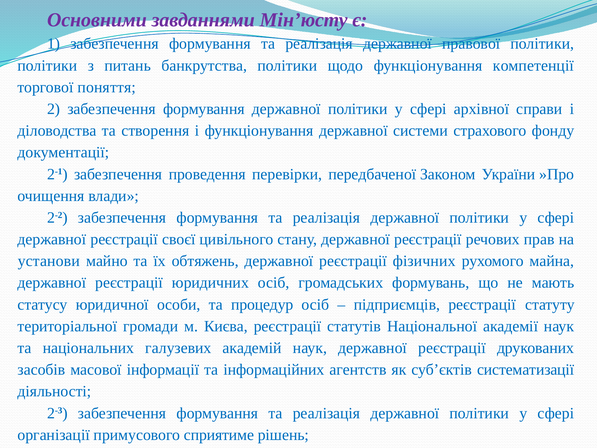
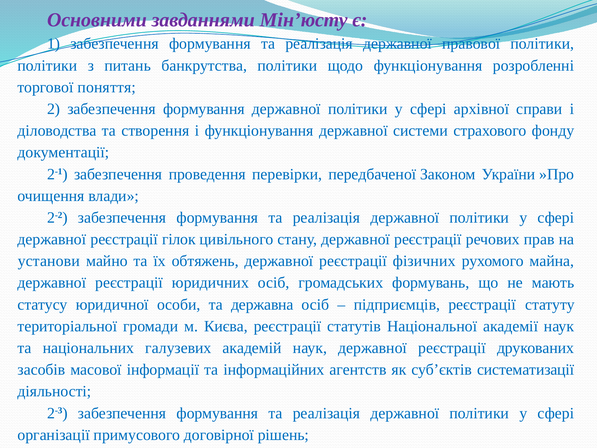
компетенції: компетенції -> розробленні (534, 65)
своєї: своєї -> гілок (179, 239)
процедур: процедур -> державна (262, 304)
сприятиме: сприятиме -> договірної (219, 435)
